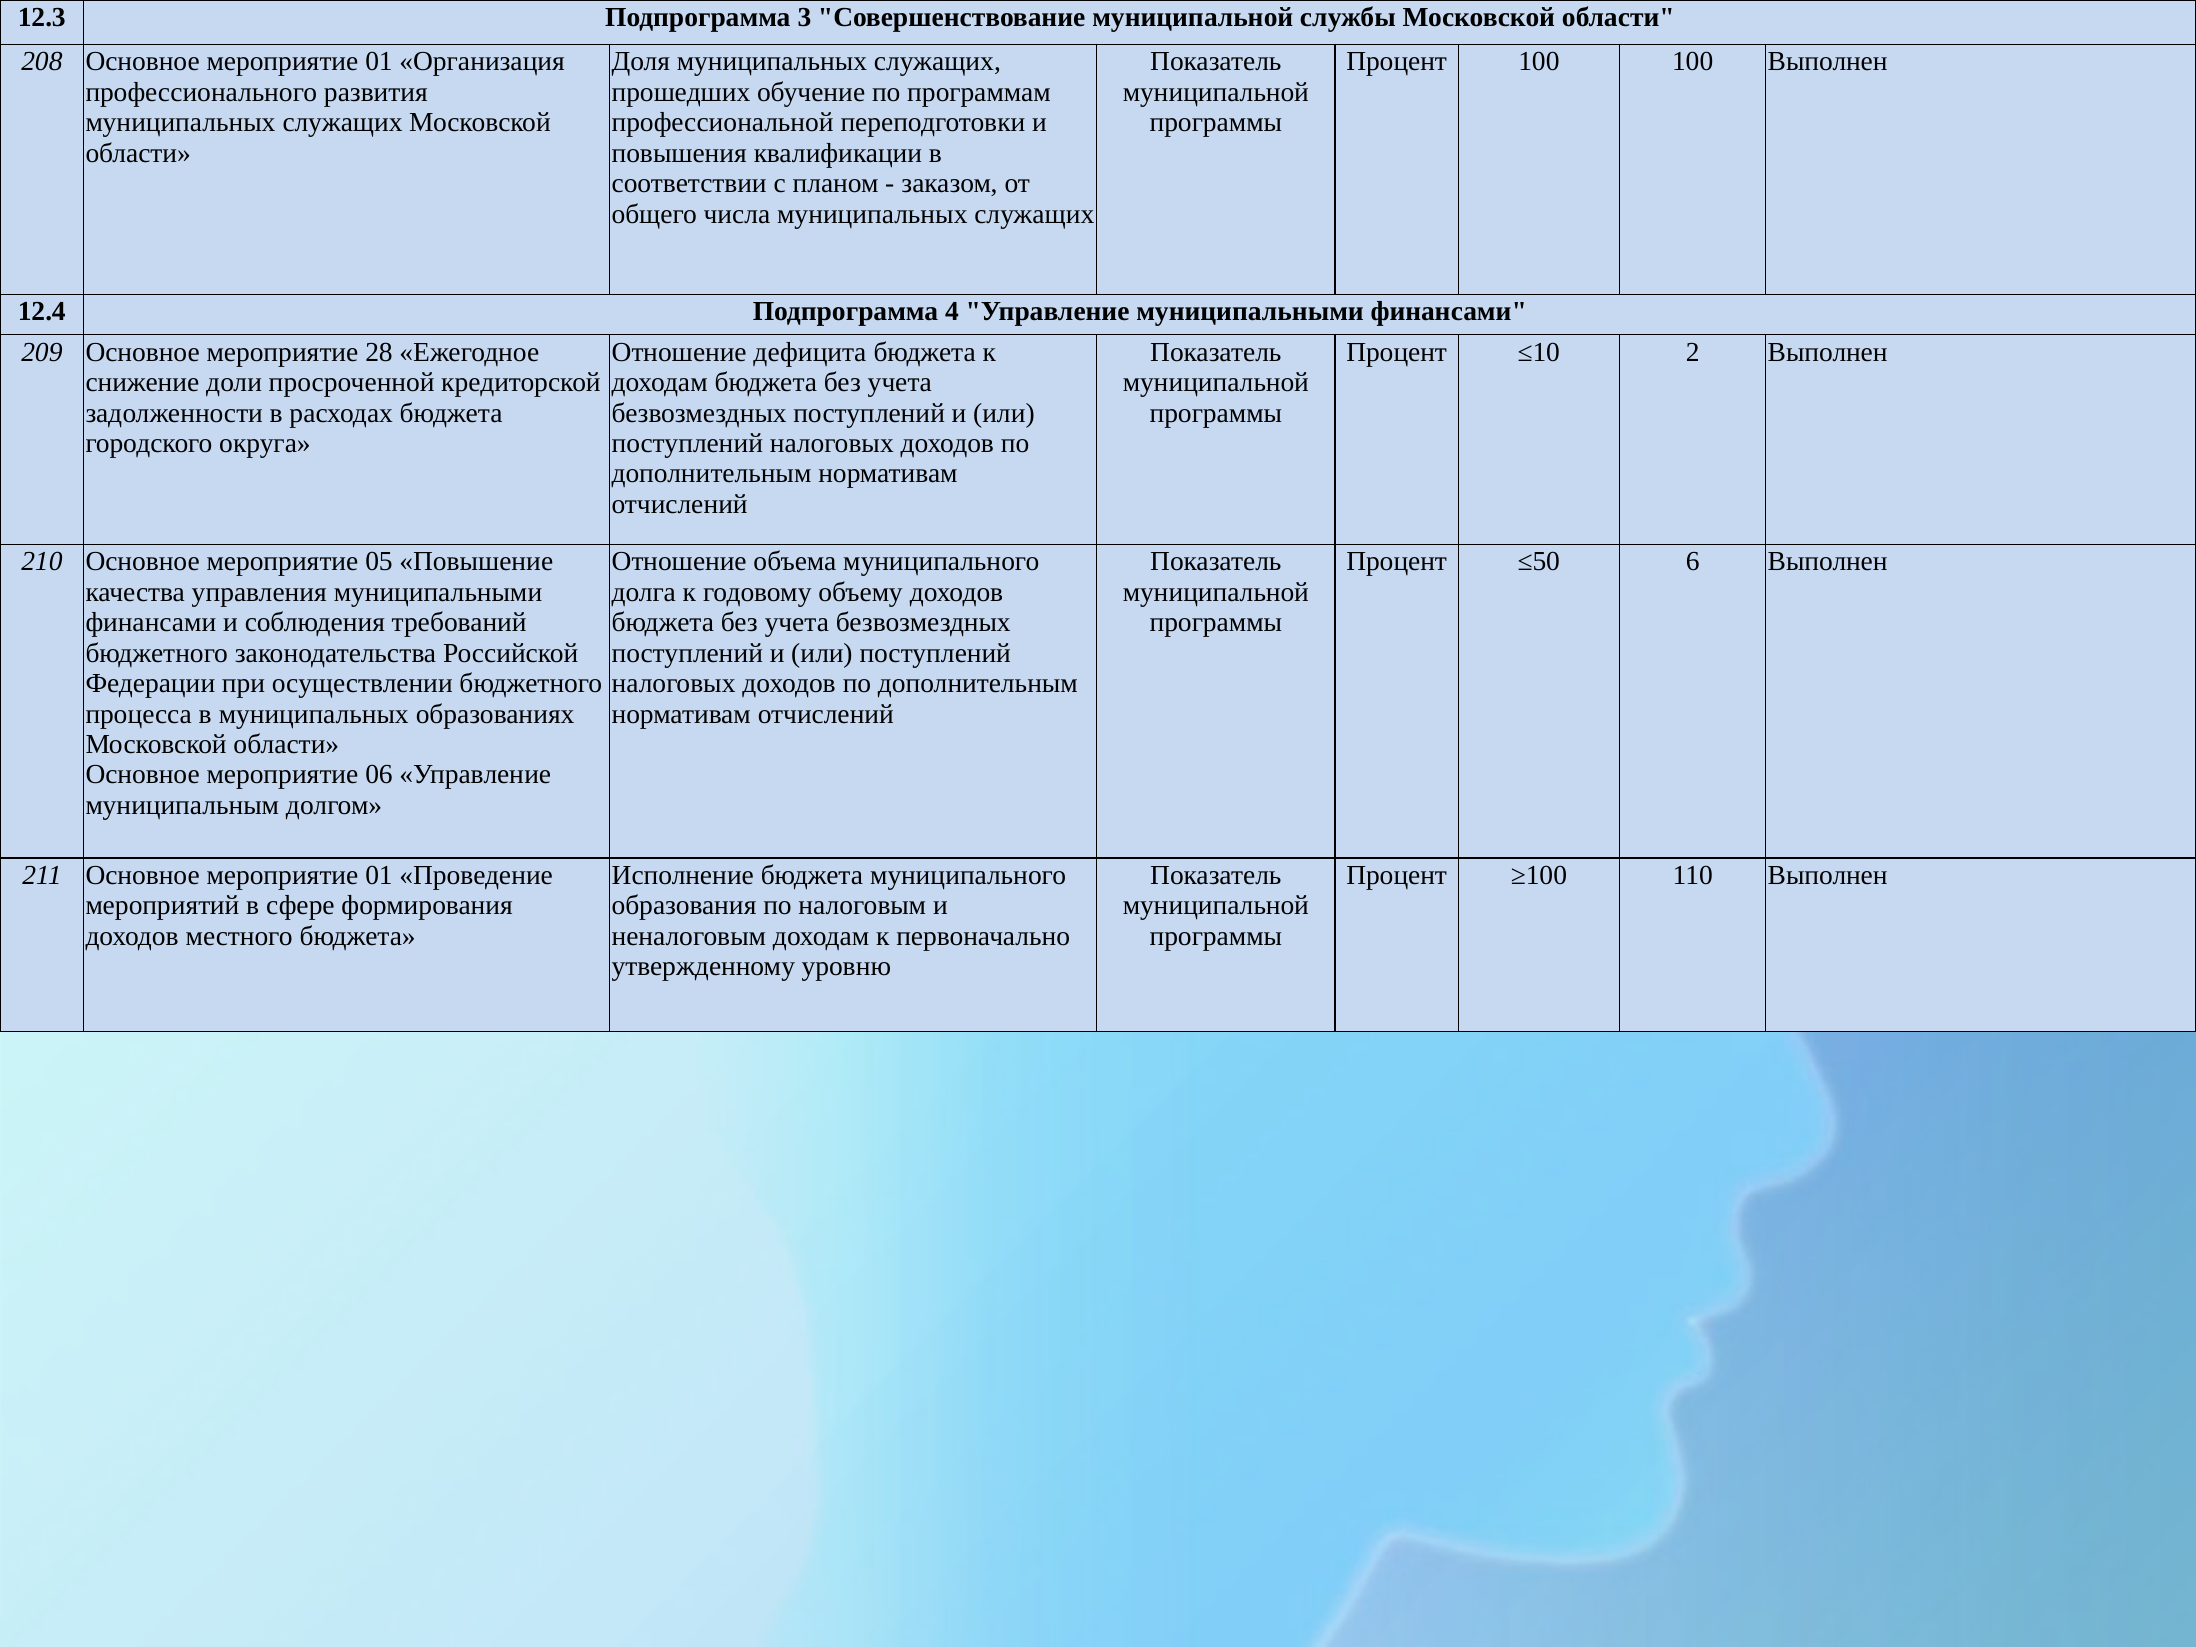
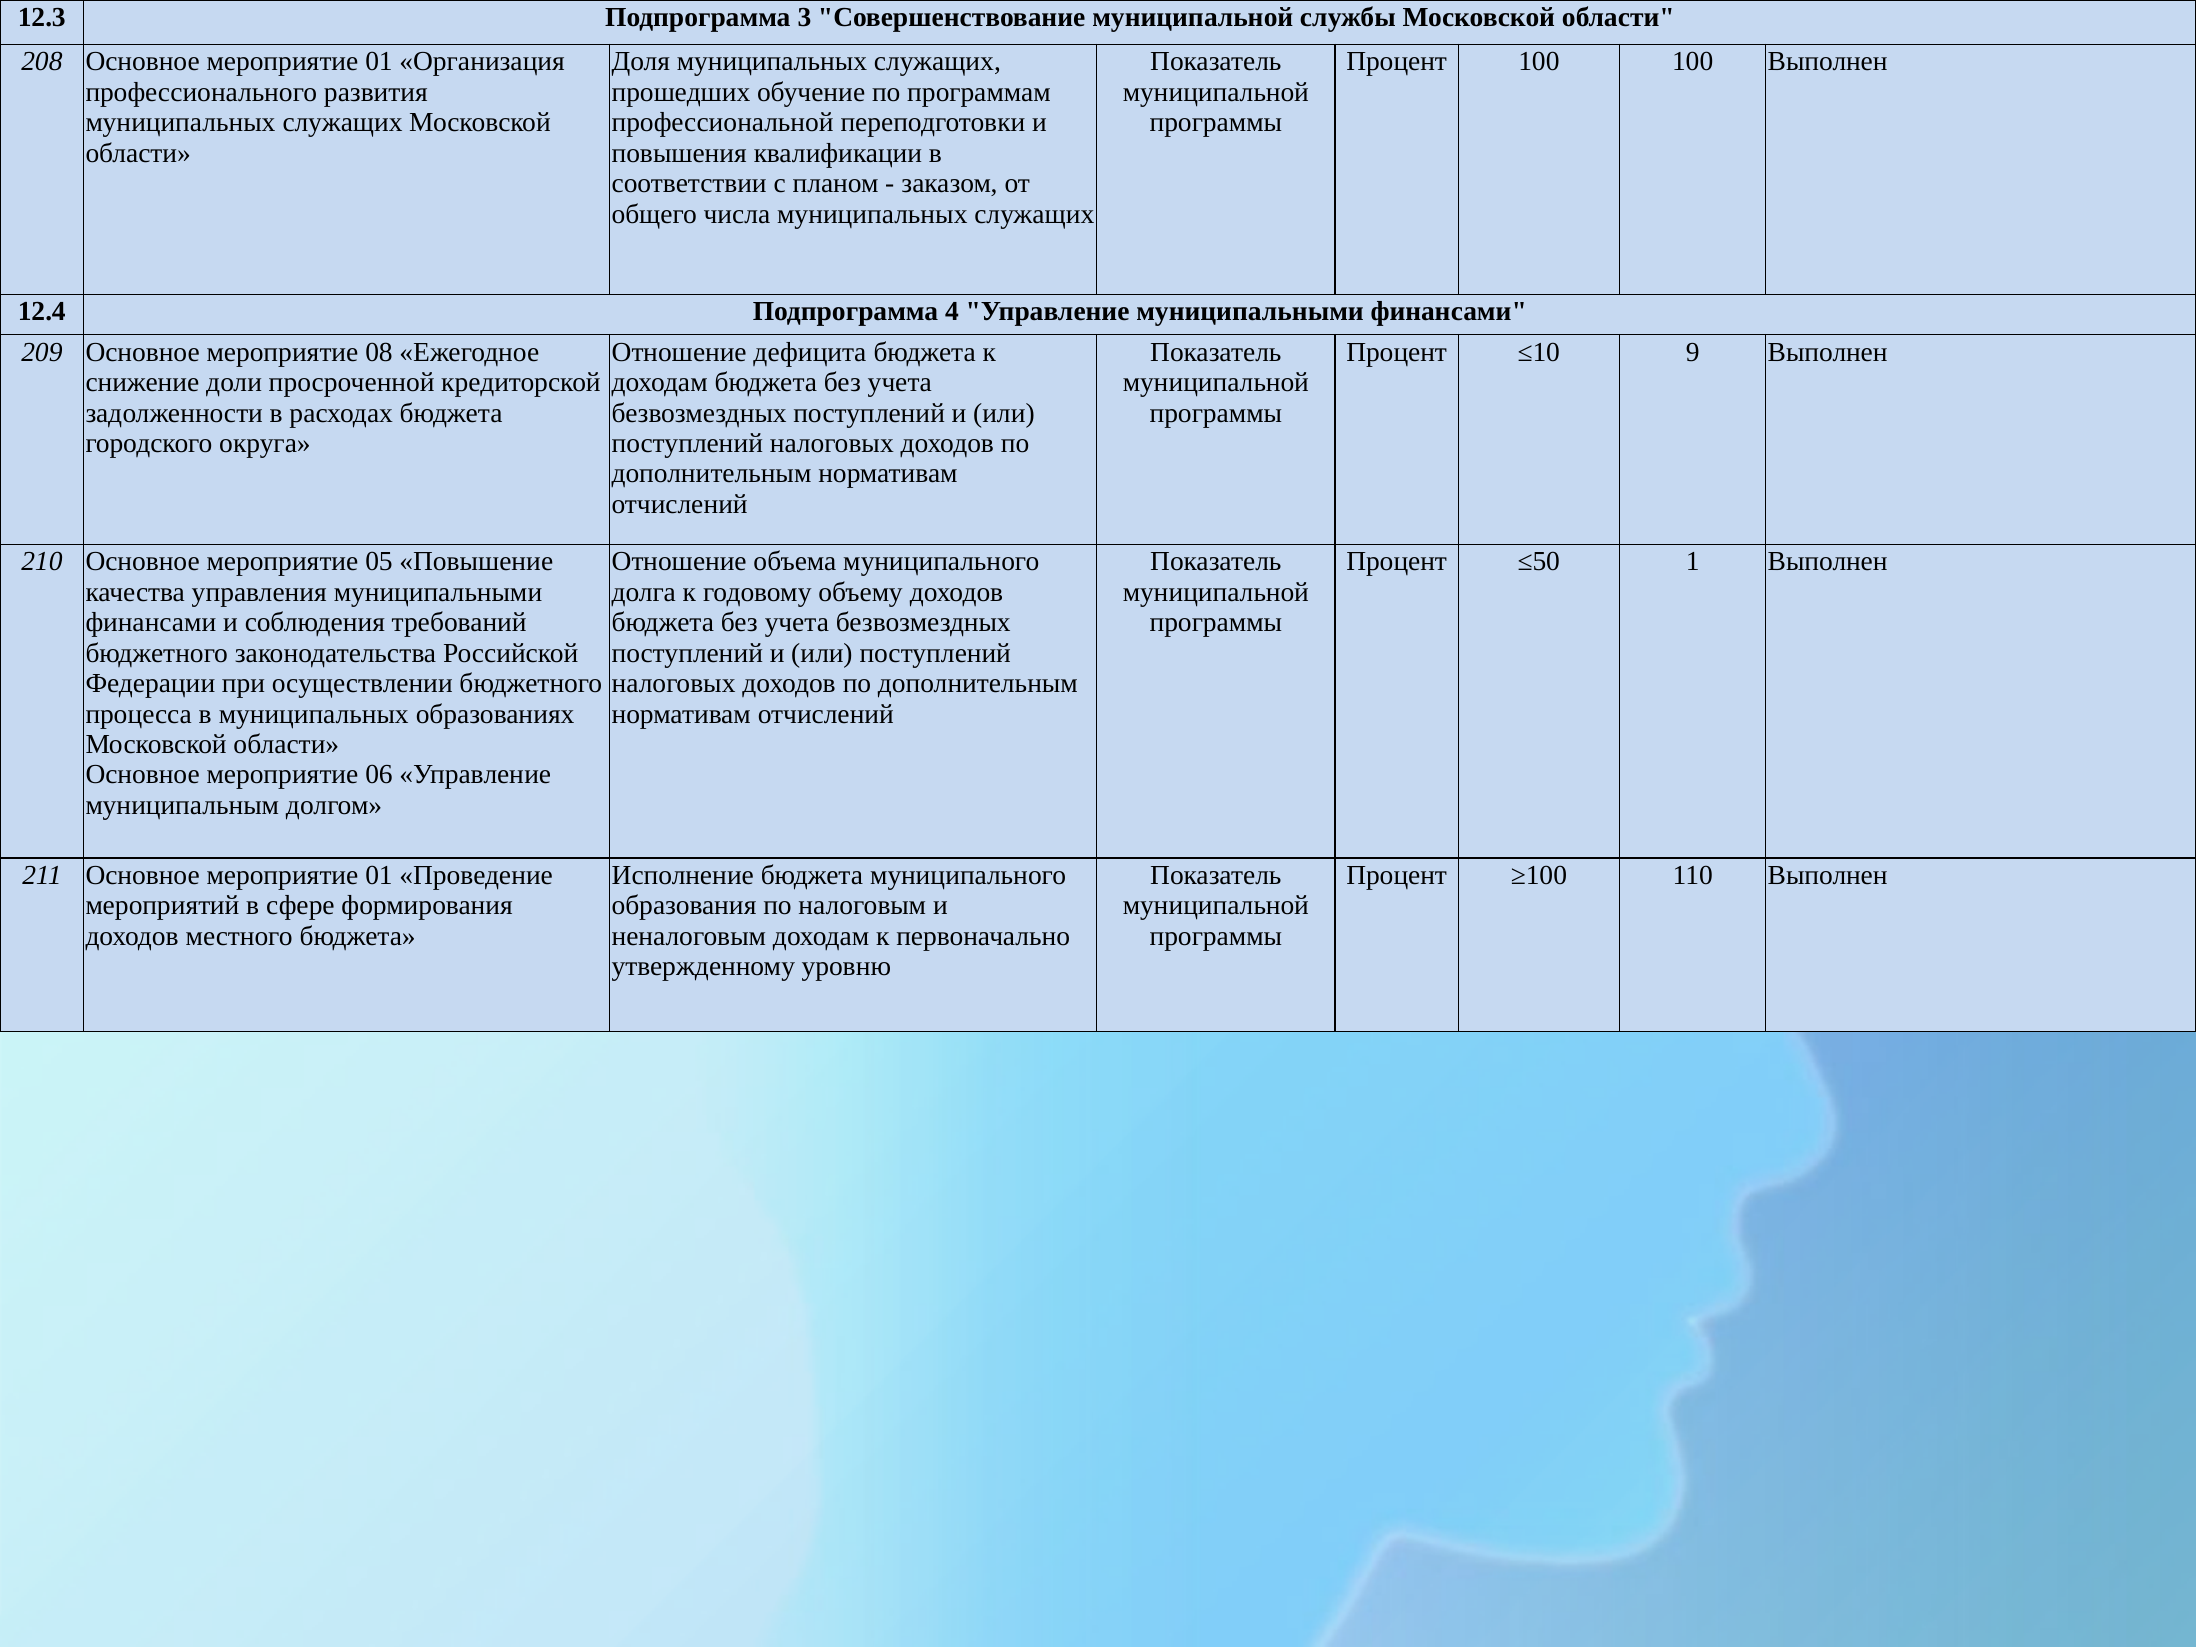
28: 28 -> 08 (379, 352)
2: 2 -> 9 (1693, 352)
6: 6 -> 1 (1693, 562)
